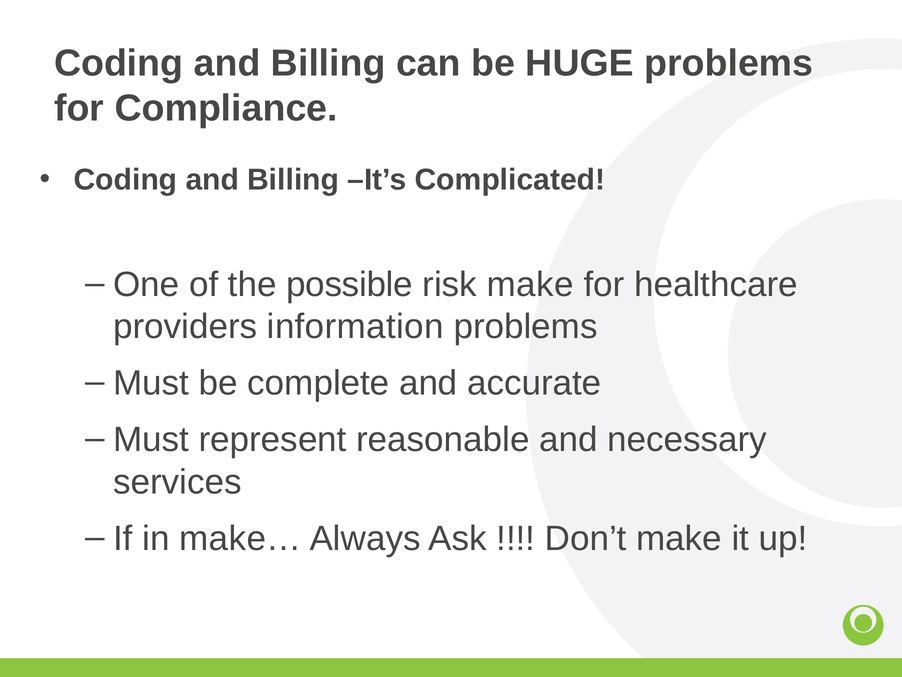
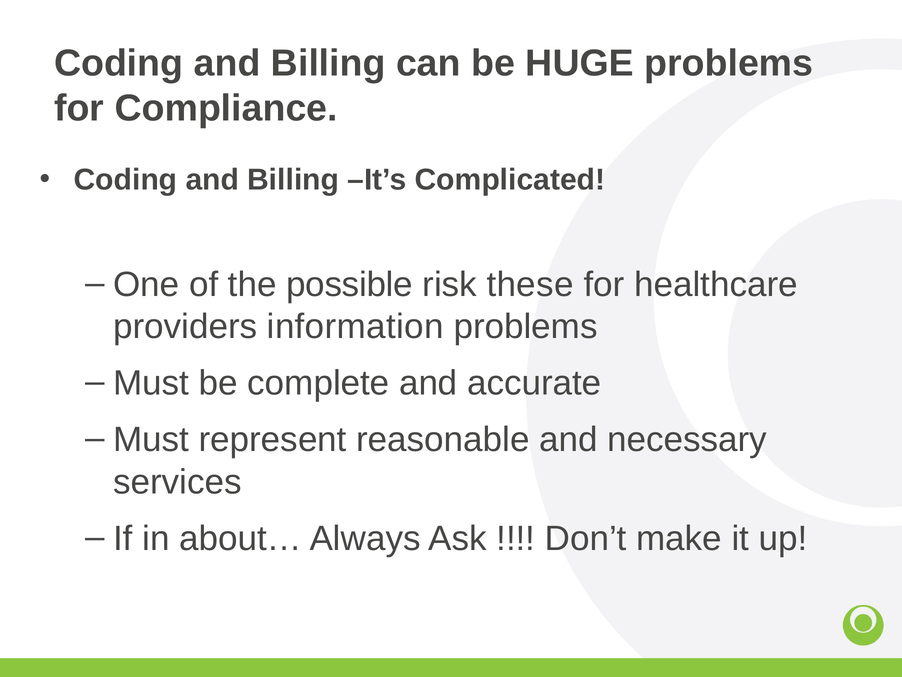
risk make: make -> these (530, 284)
make…: make… -> about… (241, 538)
